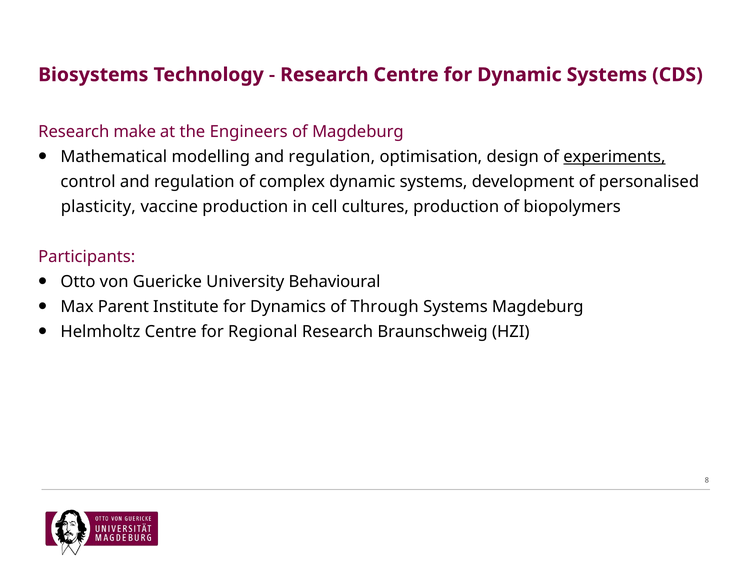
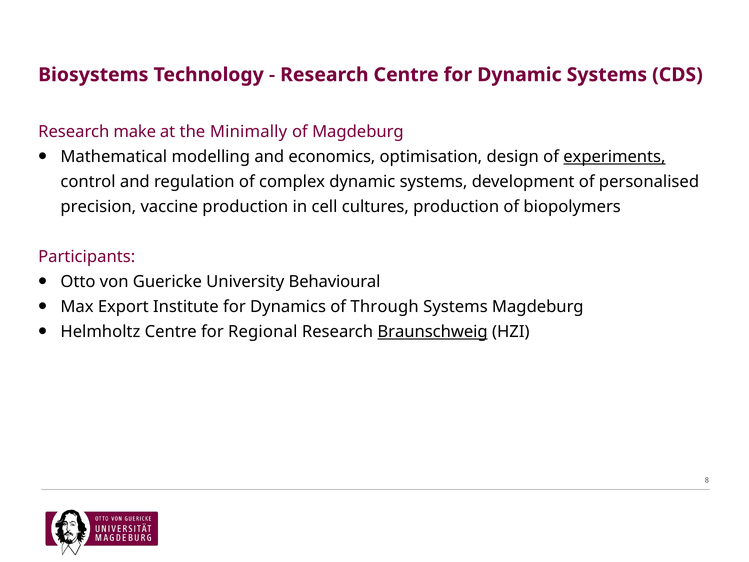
Engineers: Engineers -> Minimally (249, 132)
modelling and regulation: regulation -> economics (332, 157)
plasticity: plasticity -> precision (98, 207)
Parent: Parent -> Export (123, 307)
Braunschweig underline: none -> present (433, 332)
